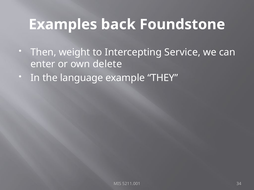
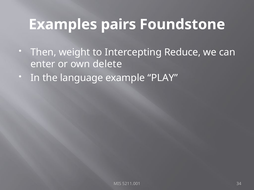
back: back -> pairs (118, 25)
Service: Service -> Reduce (182, 52)
THEY: THEY -> PLAY (163, 78)
